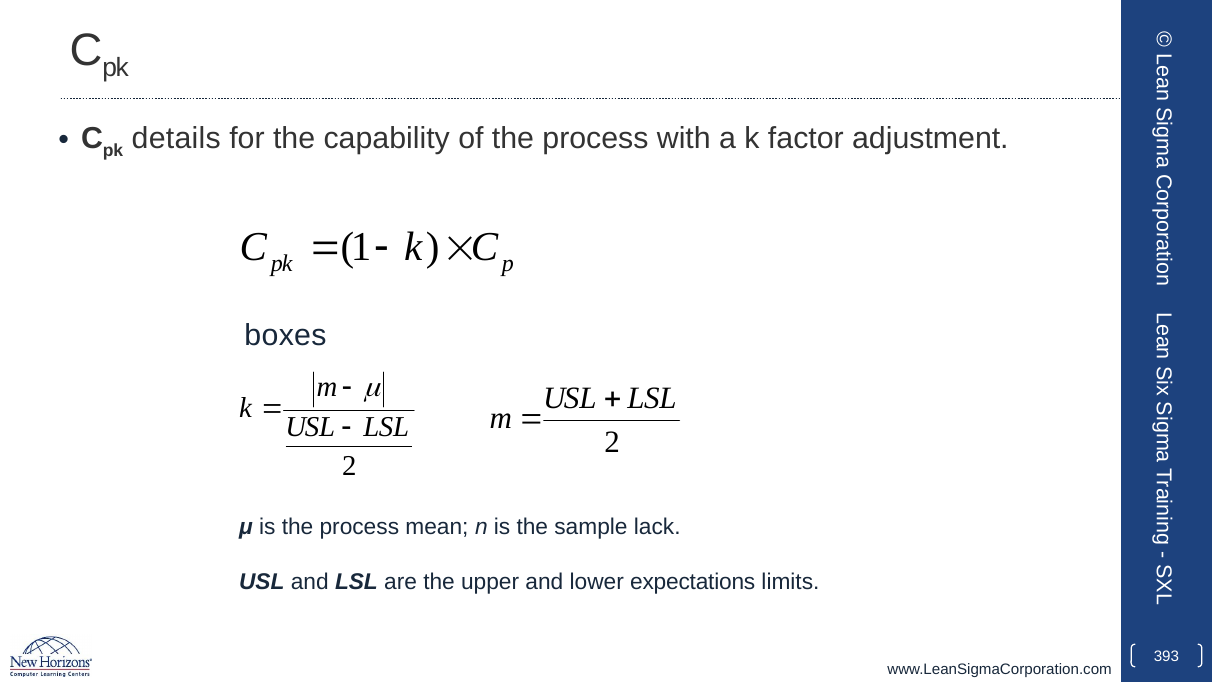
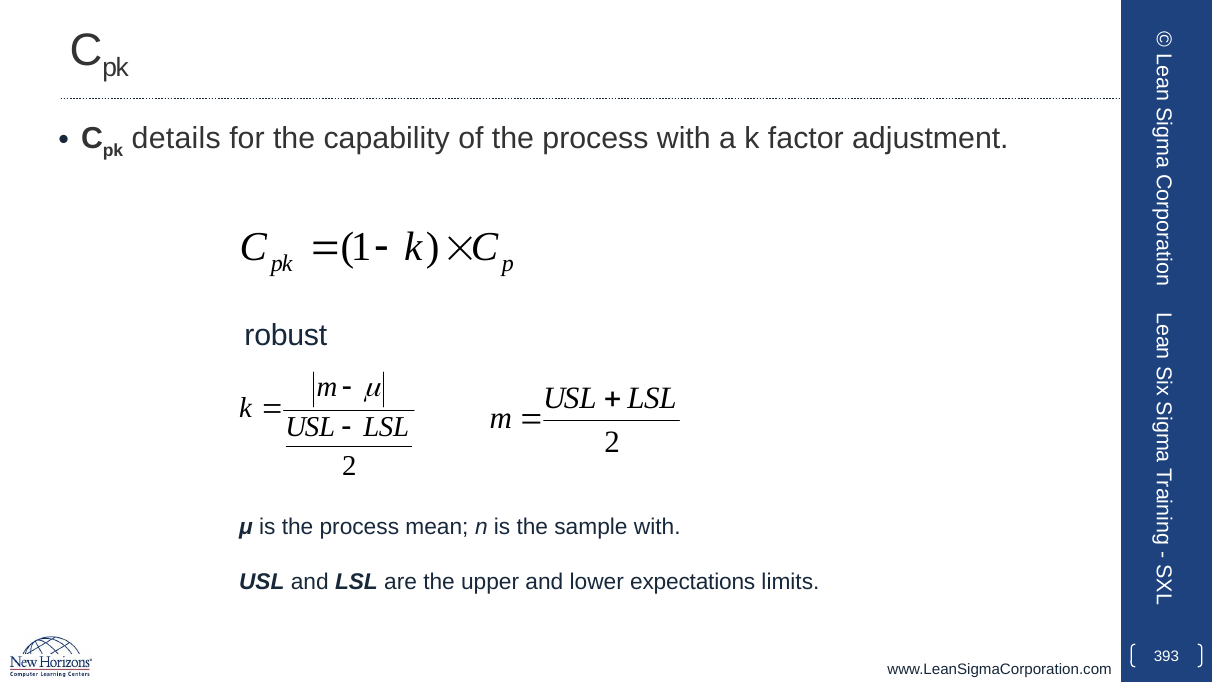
boxes: boxes -> robust (286, 335)
sample lack: lack -> with (657, 527)
